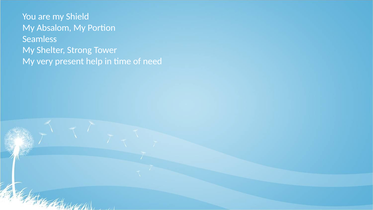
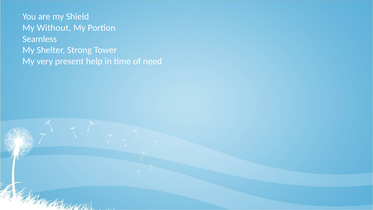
Absalom: Absalom -> Without (54, 28)
